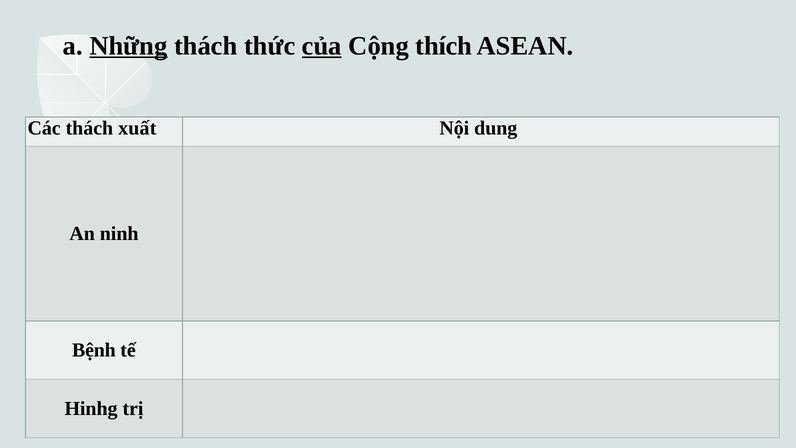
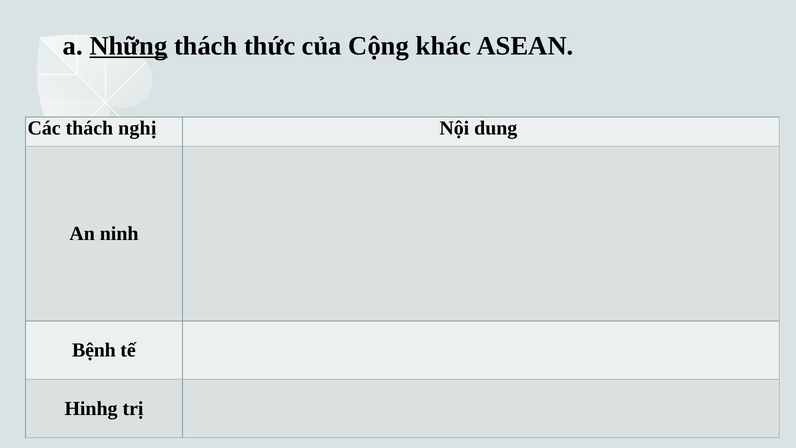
của underline: present -> none (322, 46)
thích: thích -> khác (443, 46)
xuất: xuất -> nghị (137, 128)
